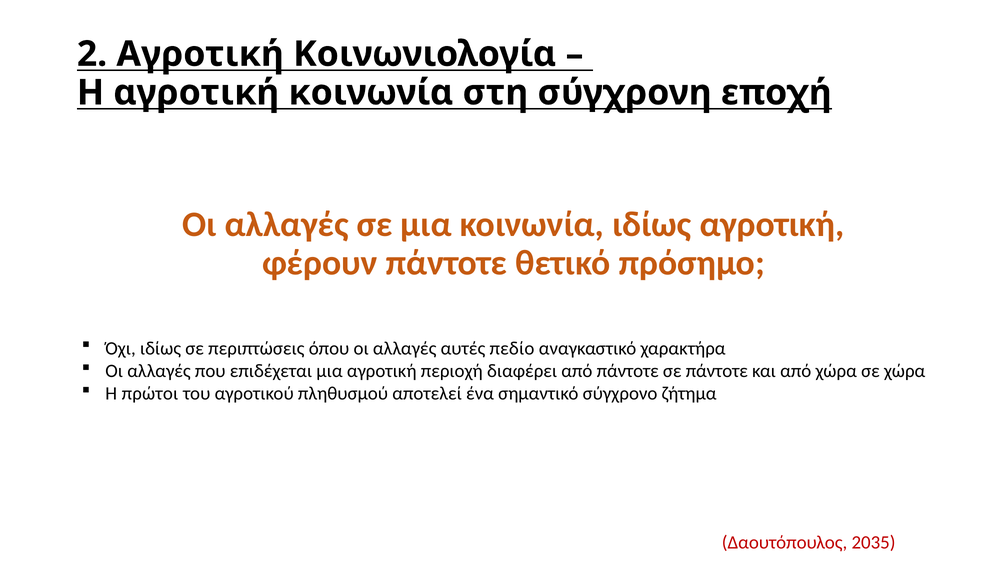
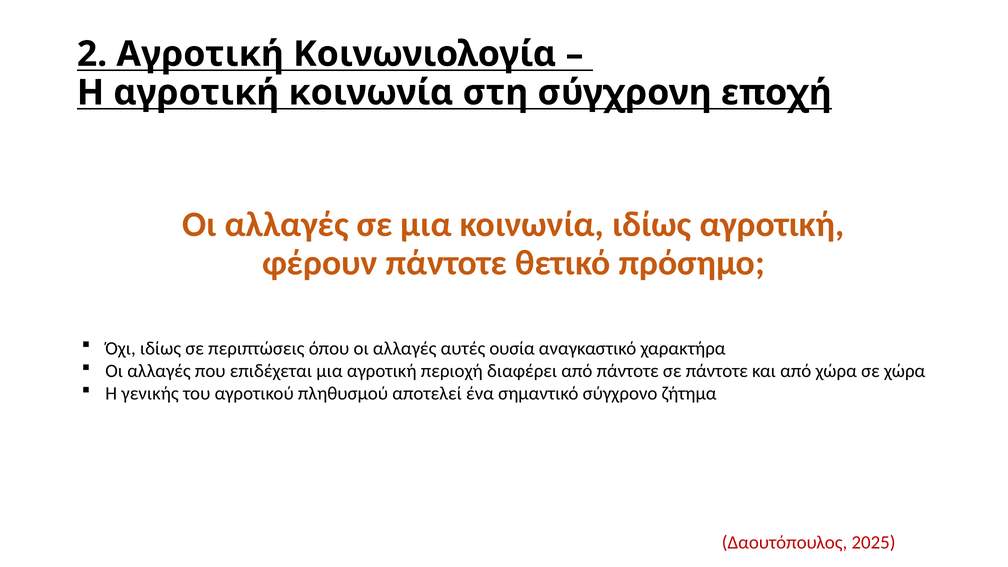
πεδίο: πεδίο -> ουσία (512, 348)
πρώτοι: πρώτοι -> γενικής (150, 394)
2035: 2035 -> 2025 (874, 543)
